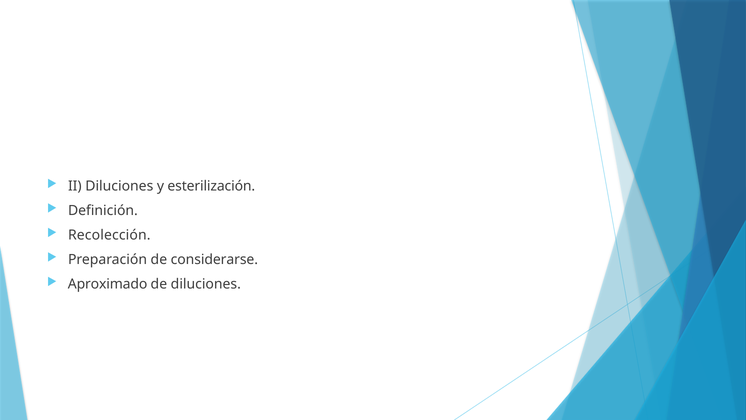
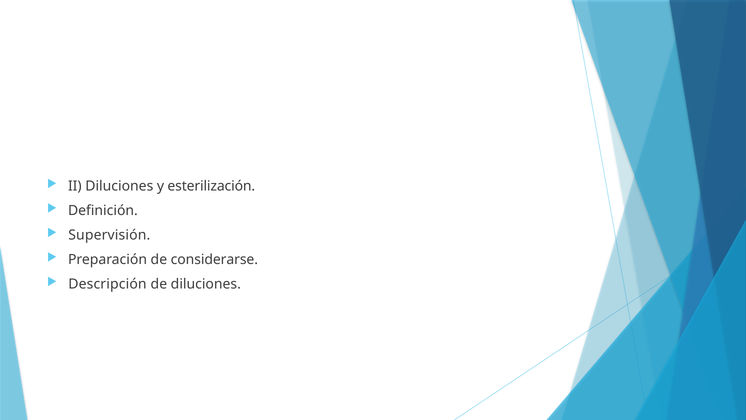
Recolección: Recolección -> Supervisión (109, 235)
Aproximado: Aproximado -> Descripción (107, 284)
